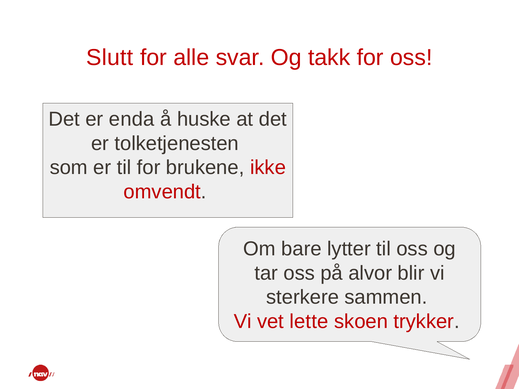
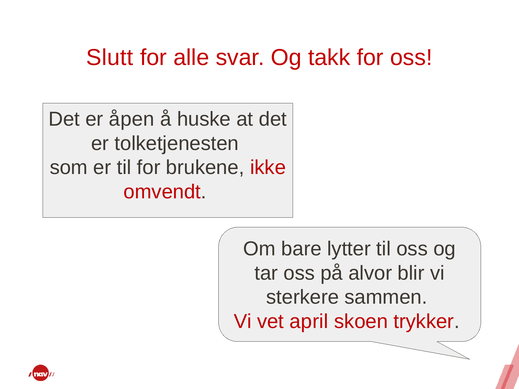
enda: enda -> åpen (132, 119)
lette: lette -> april (309, 322)
